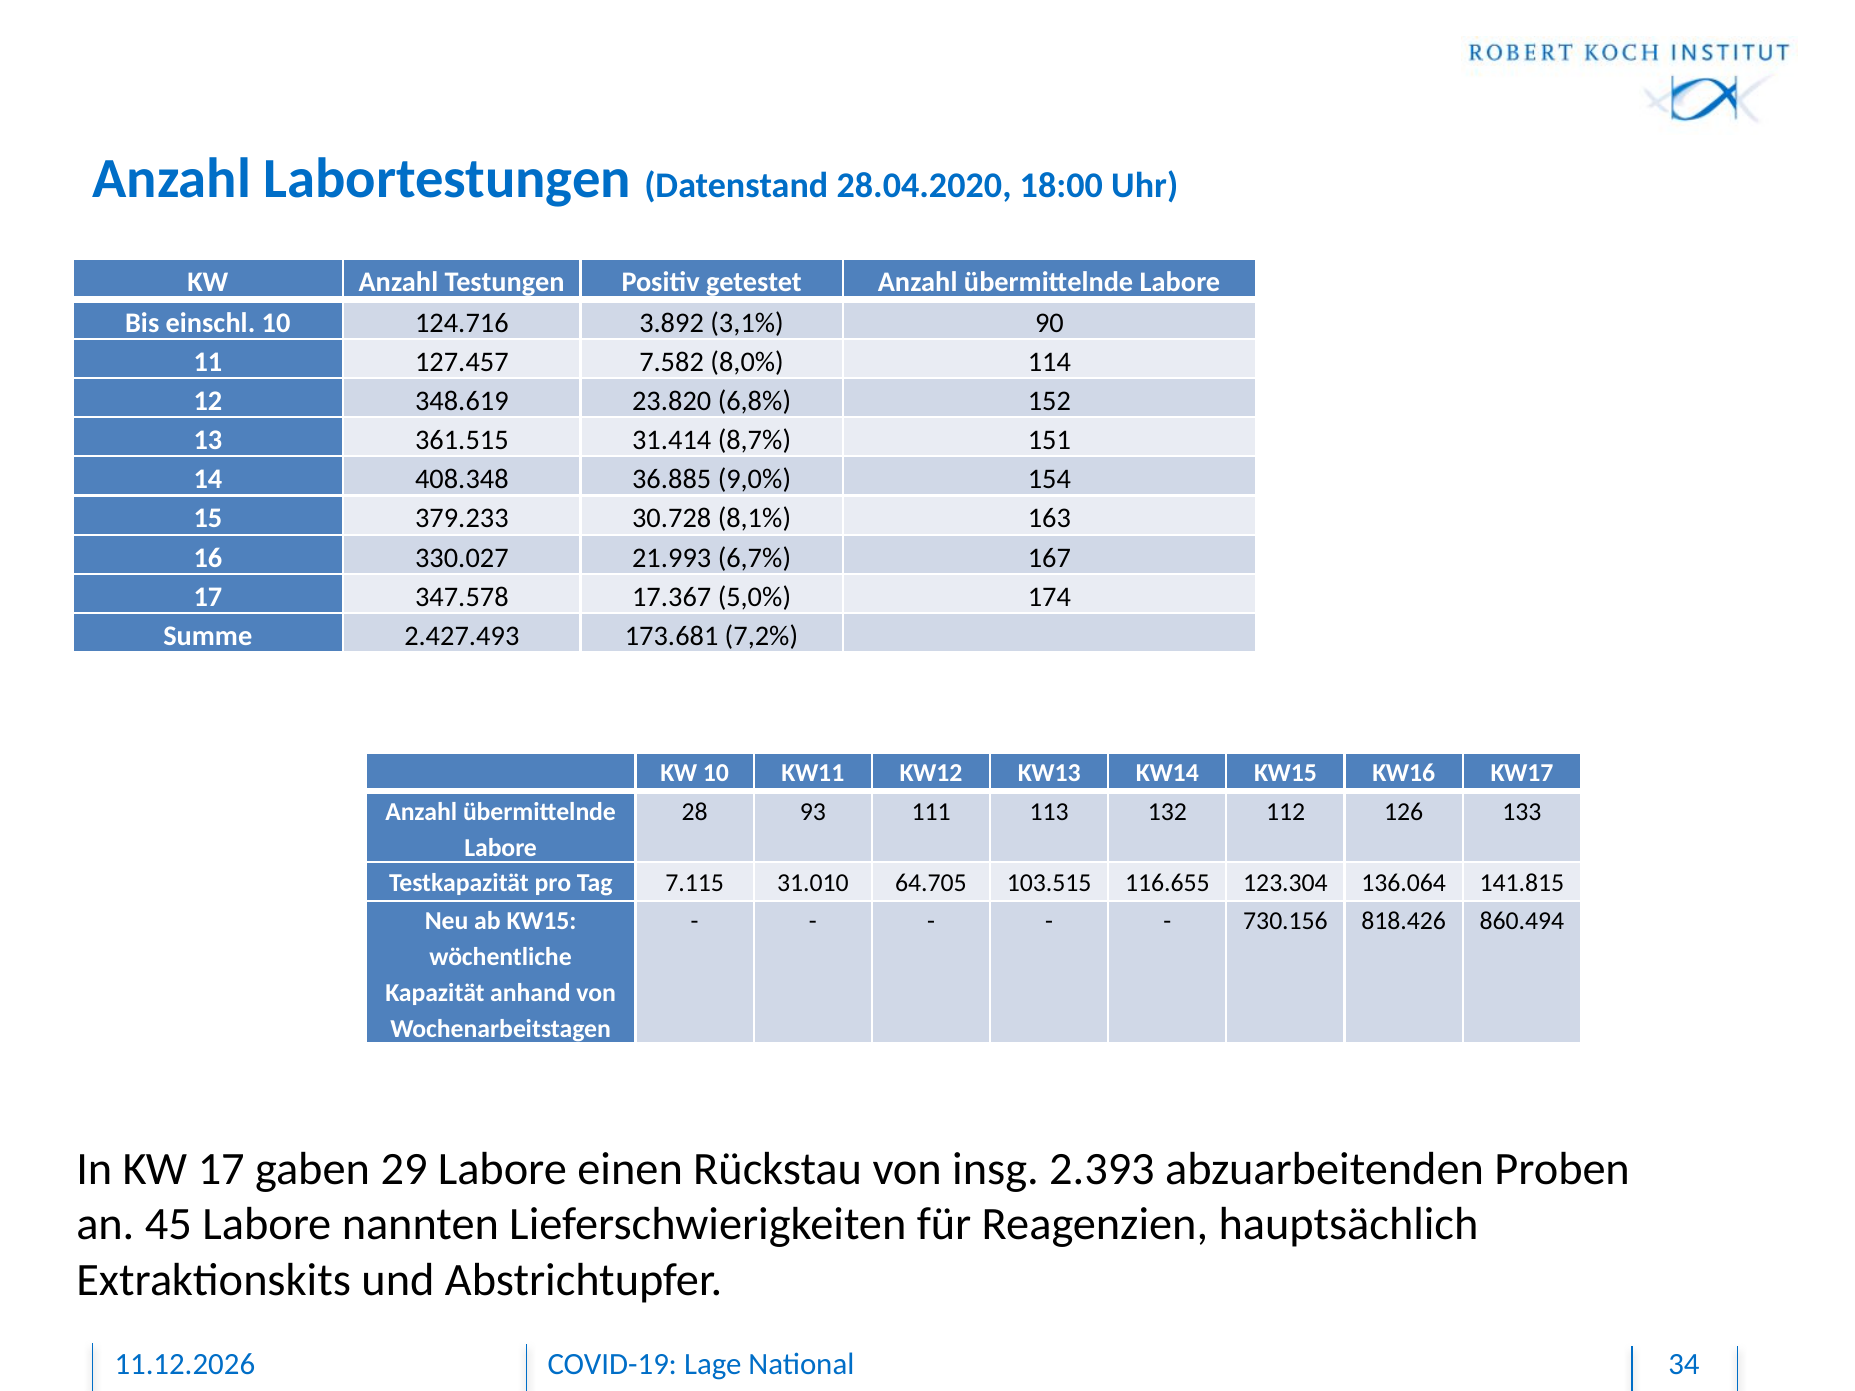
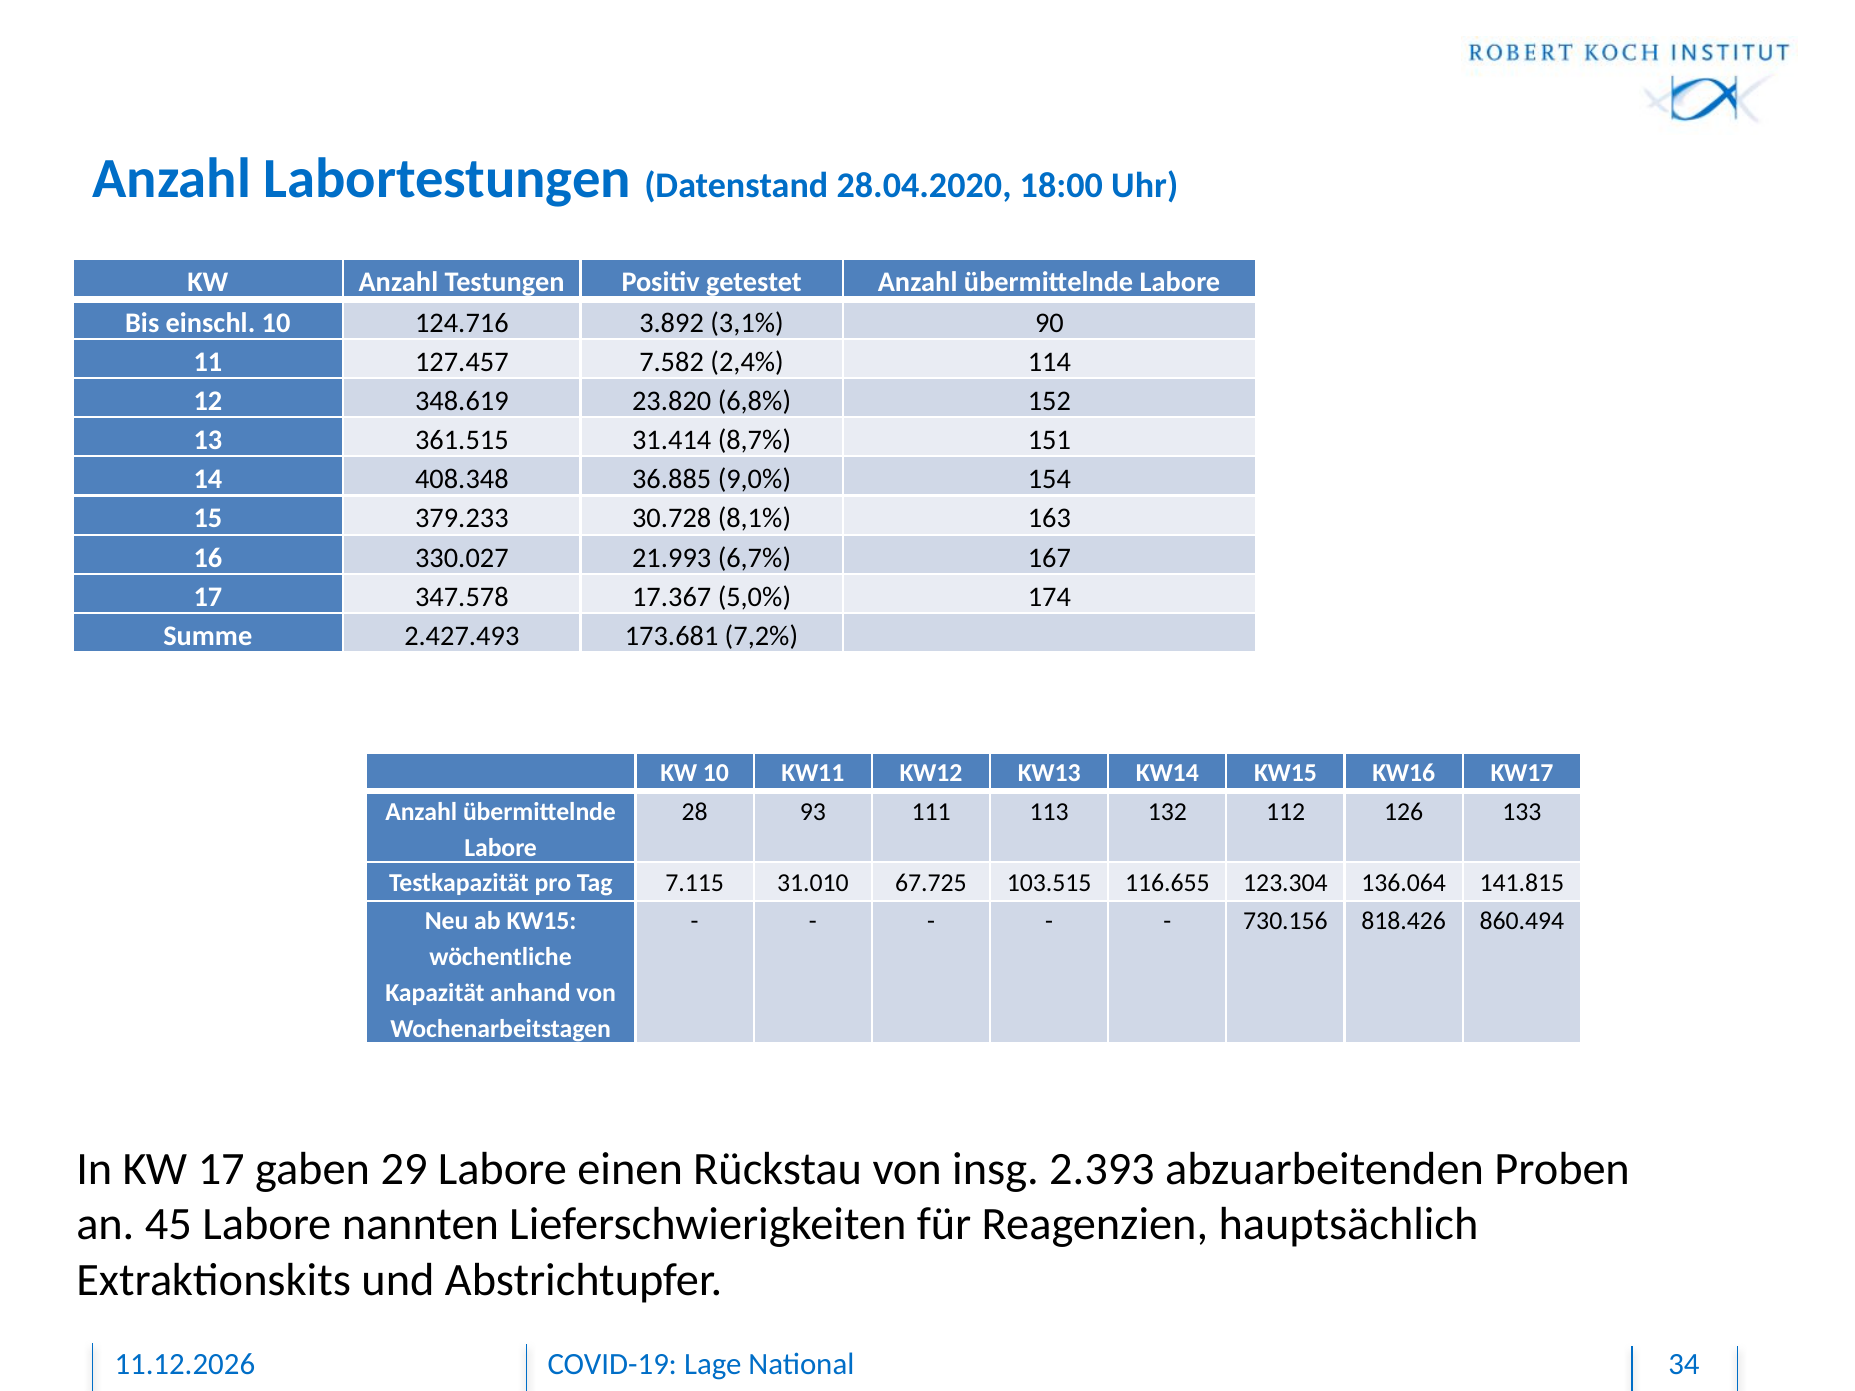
8,0%: 8,0% -> 2,4% (747, 362)
64.705: 64.705 -> 67.725 (931, 883)
